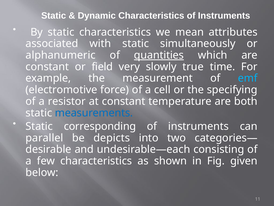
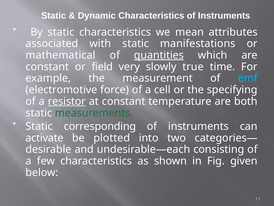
simultaneously: simultaneously -> manifestations (198, 44)
alphanumeric: alphanumeric -> mathematical (61, 55)
resistor underline: none -> present (67, 101)
measurements colour: blue -> green (94, 113)
parallel: parallel -> activate (45, 138)
depicts: depicts -> plotted (112, 138)
